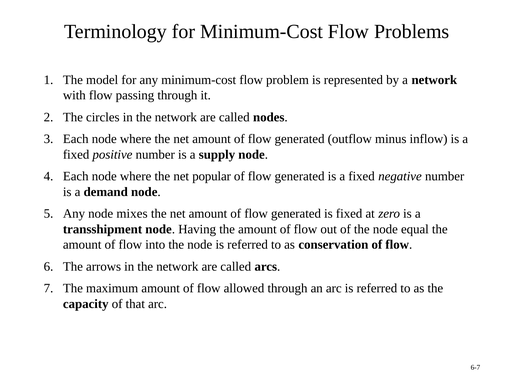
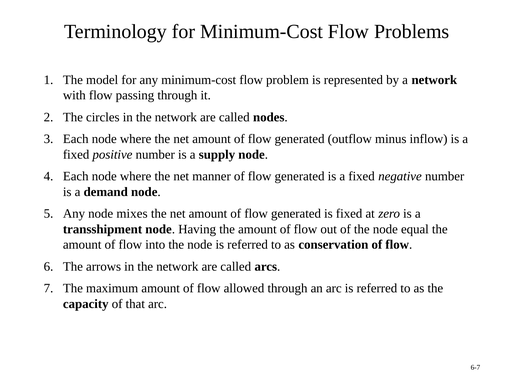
popular: popular -> manner (212, 176)
